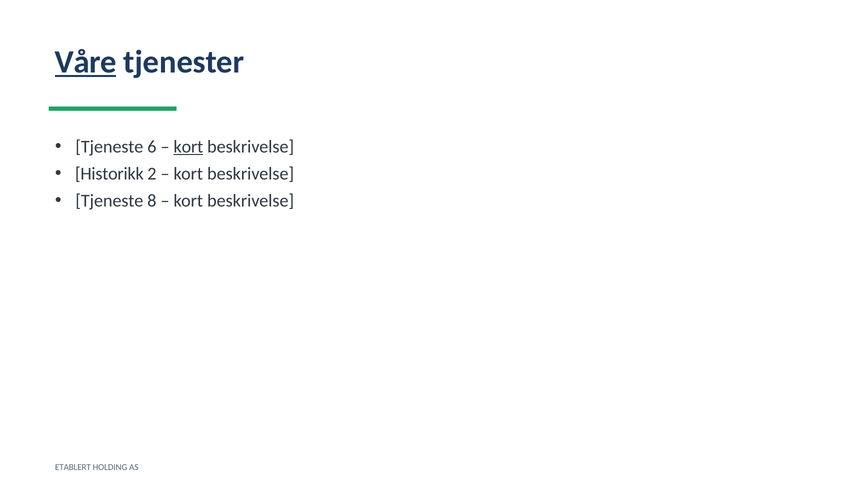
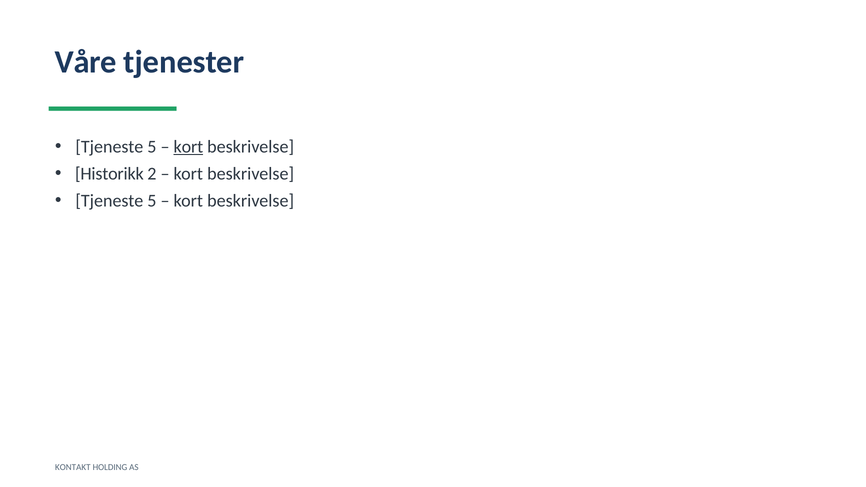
Våre underline: present -> none (86, 62)
6: 6 -> 5 (152, 147)
8: 8 -> 5 (152, 201)
ETABLERT: ETABLERT -> KONTAKT (73, 467)
